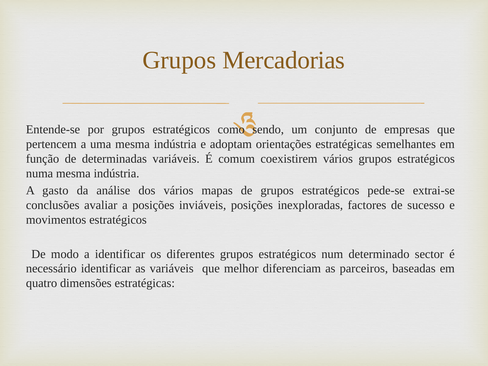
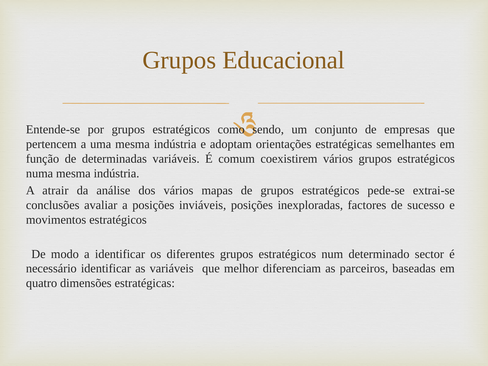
Mercadorias: Mercadorias -> Educacional (284, 60)
gasto: gasto -> atrair (55, 191)
